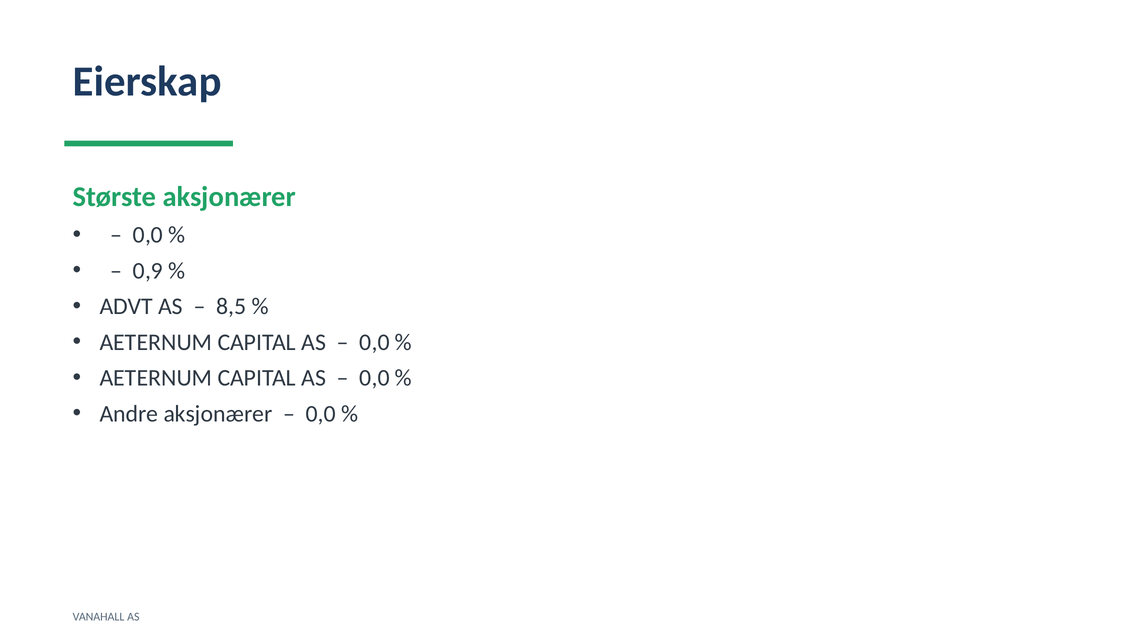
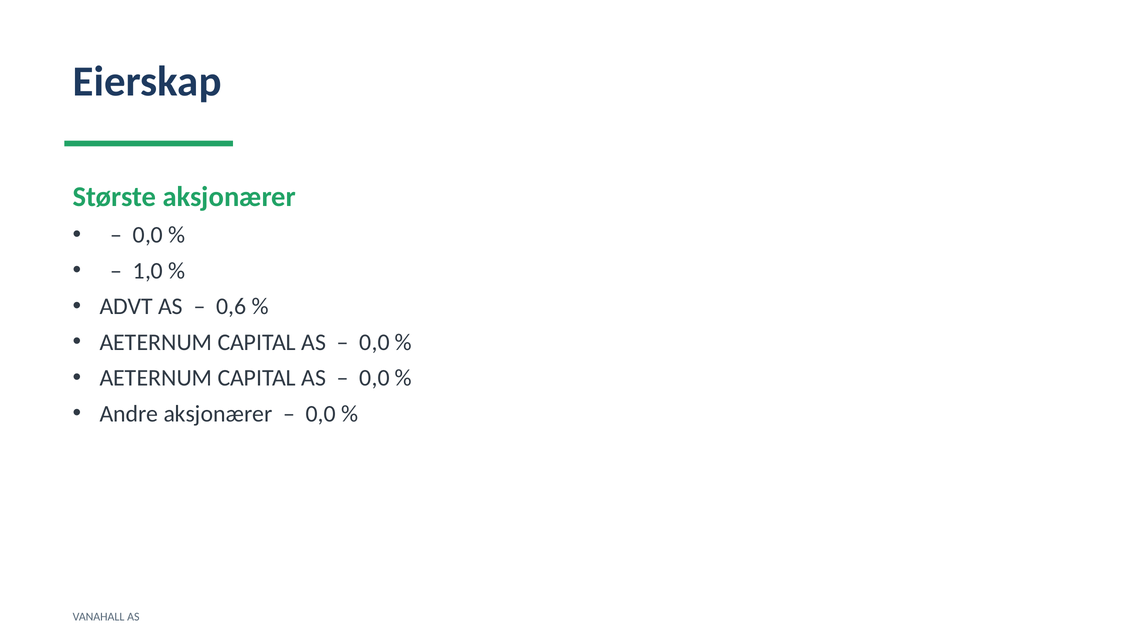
0,9: 0,9 -> 1,0 (148, 271)
8,5: 8,5 -> 0,6 (231, 307)
